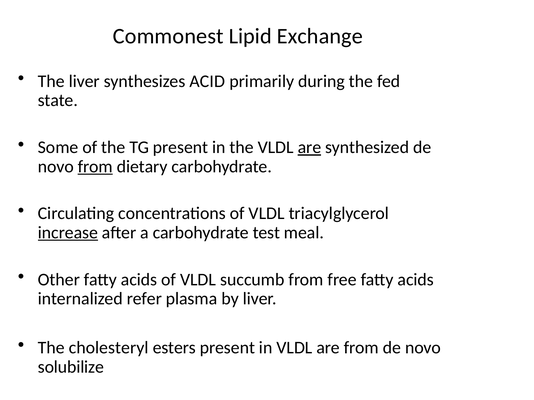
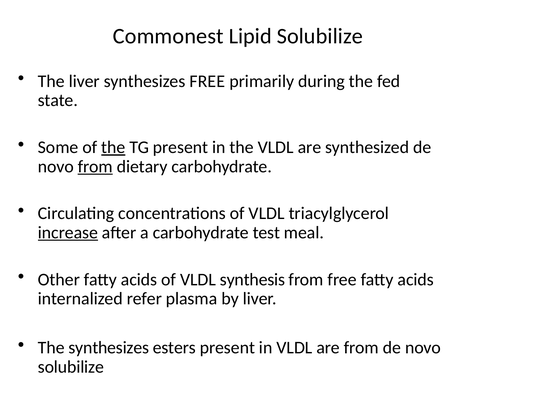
Lipid Exchange: Exchange -> Solubilize (320, 36)
synthesizes ACID: ACID -> FREE (207, 81)
the underline: none -> present (113, 148)
are underline: present -> none (310, 148)
succumb: succumb -> synthesis (252, 280)
The cholesteryl: cholesteryl -> synthesizes (109, 348)
